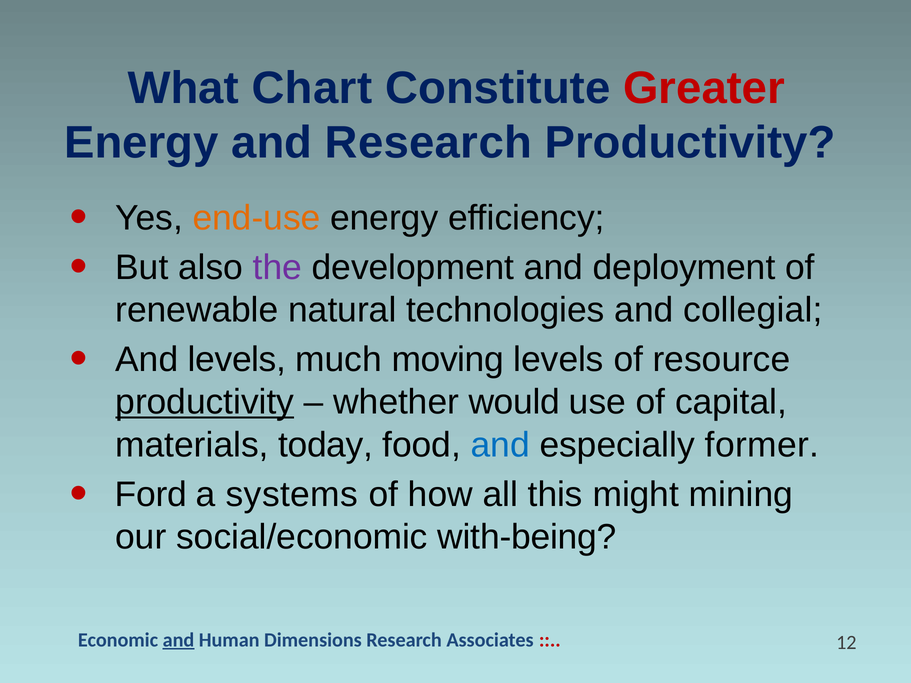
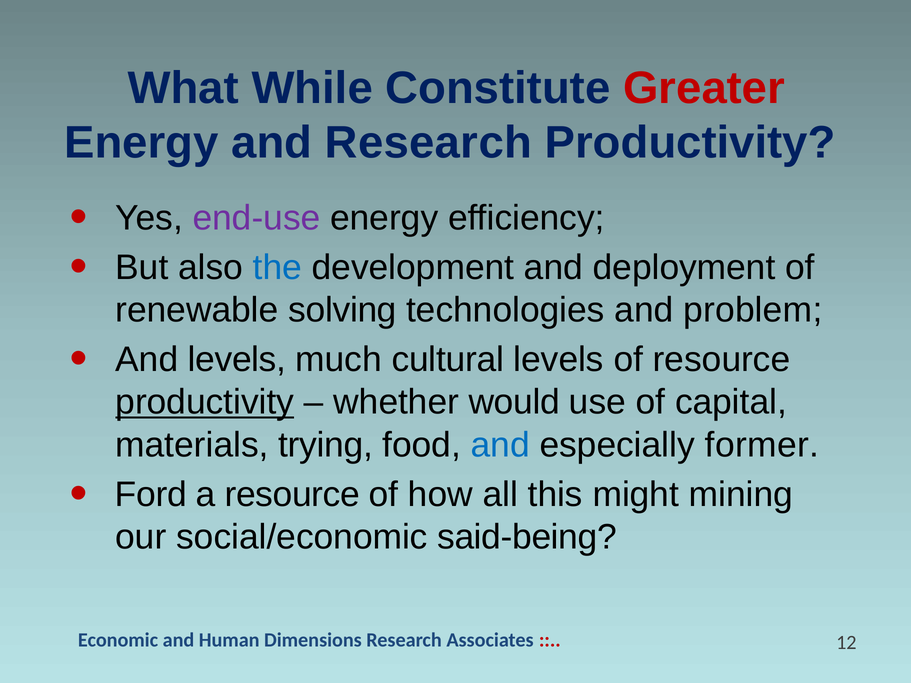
Chart: Chart -> While (312, 88)
end-use colour: orange -> purple (256, 218)
the colour: purple -> blue (277, 268)
natural: natural -> solving (342, 310)
collegial: collegial -> problem (753, 310)
moving: moving -> cultural (448, 360)
today: today -> trying (326, 445)
a systems: systems -> resource (292, 495)
with-being: with-being -> said-being (527, 537)
and underline: present -> none (178, 640)
